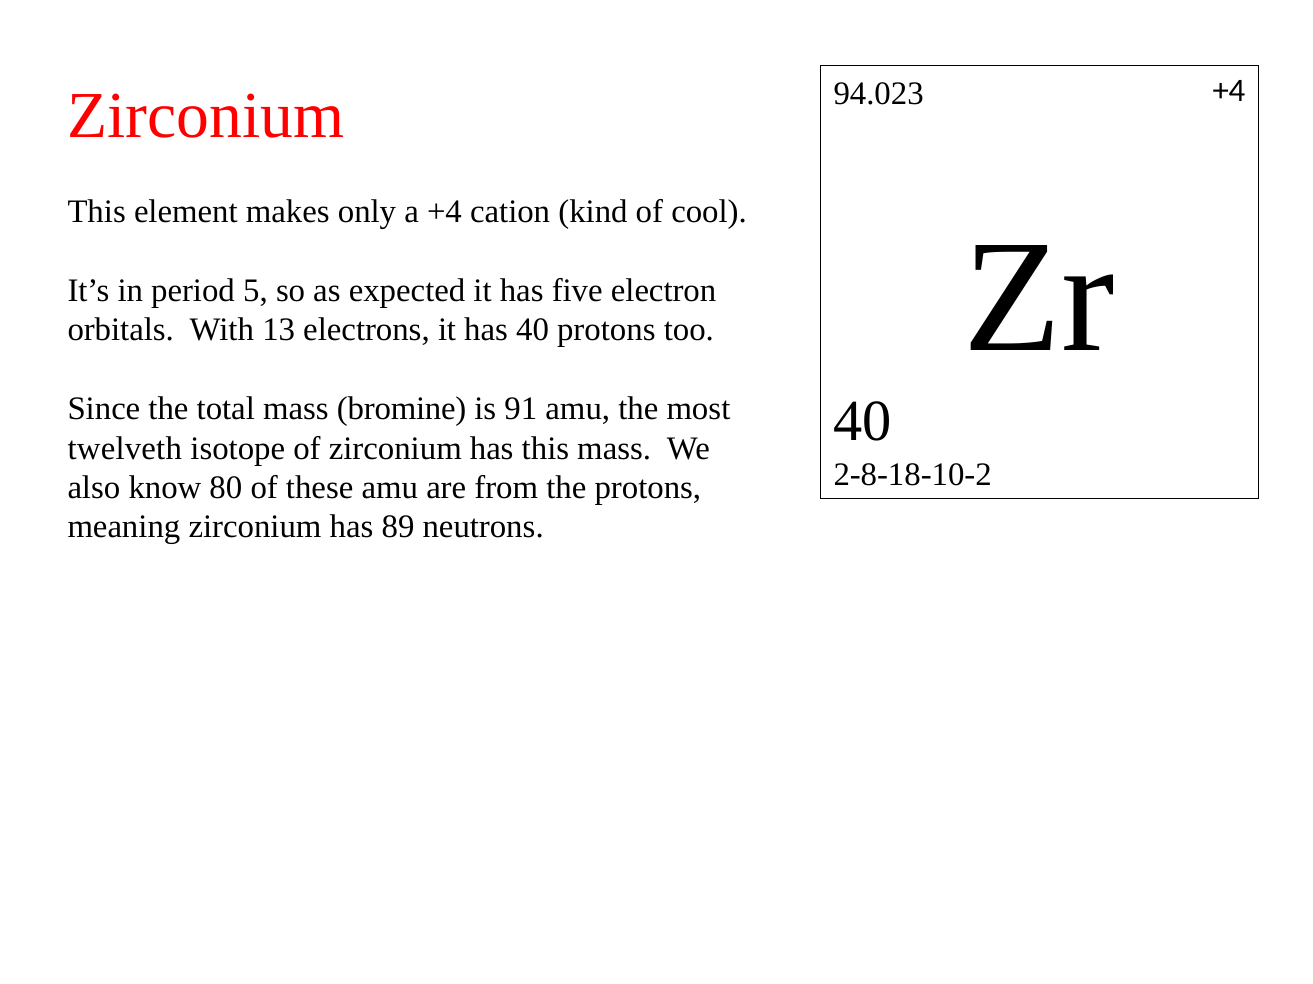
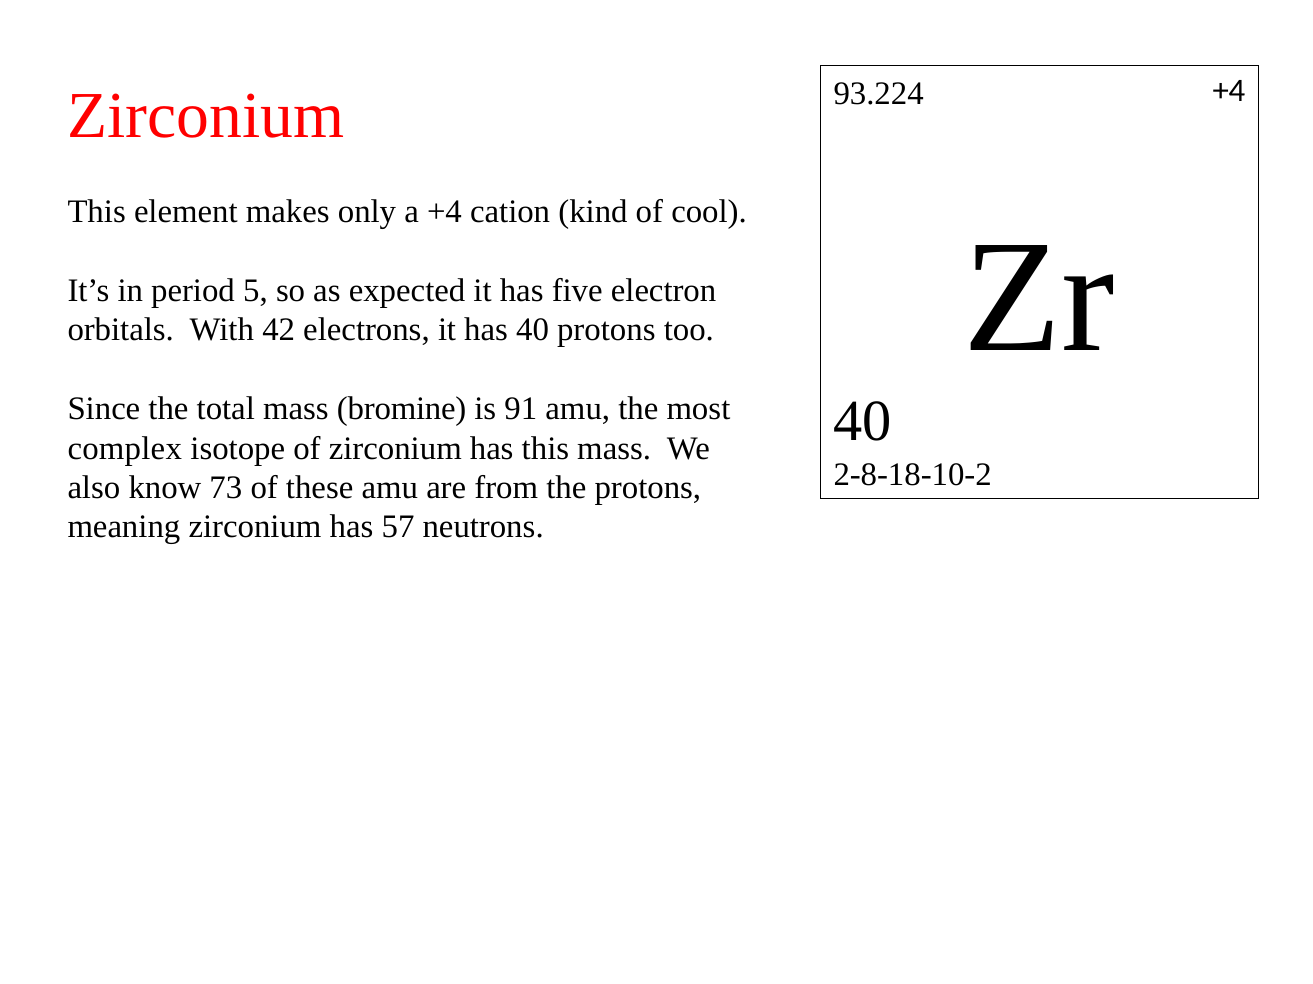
94.023: 94.023 -> 93.224 (879, 94)
13: 13 -> 42 (279, 330)
twelveth: twelveth -> complex (125, 449)
80: 80 -> 73 (226, 488)
89: 89 -> 57 (398, 527)
